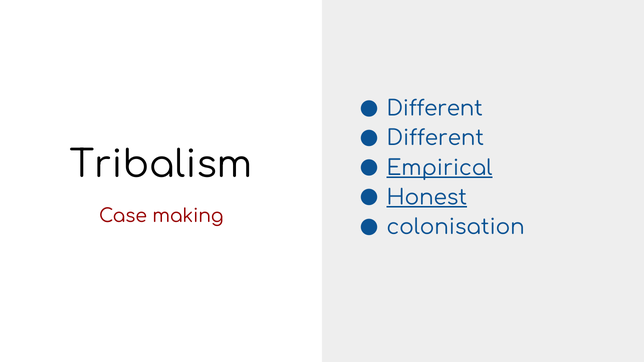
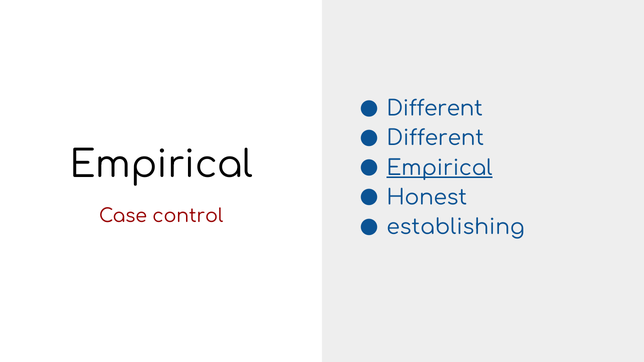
Tribalism: Tribalism -> Empirical (161, 165)
Honest underline: present -> none (427, 198)
making: making -> control (188, 216)
colonisation: colonisation -> establishing (456, 227)
